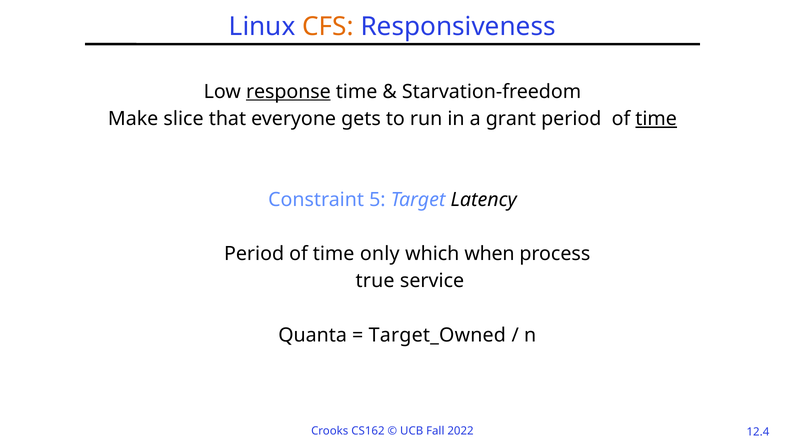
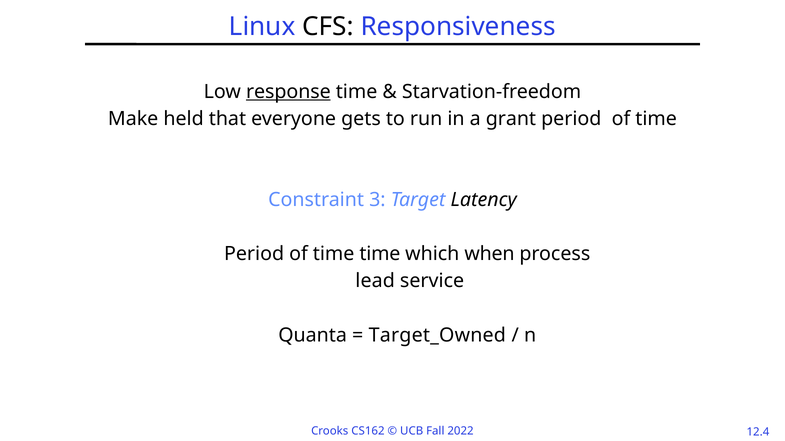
CFS colour: orange -> black (328, 27)
slice: slice -> held (184, 119)
time underline: present -> none (656, 119)
5: 5 -> 3 (377, 200)
time only: only -> time (380, 254)
true: true -> lead (375, 281)
